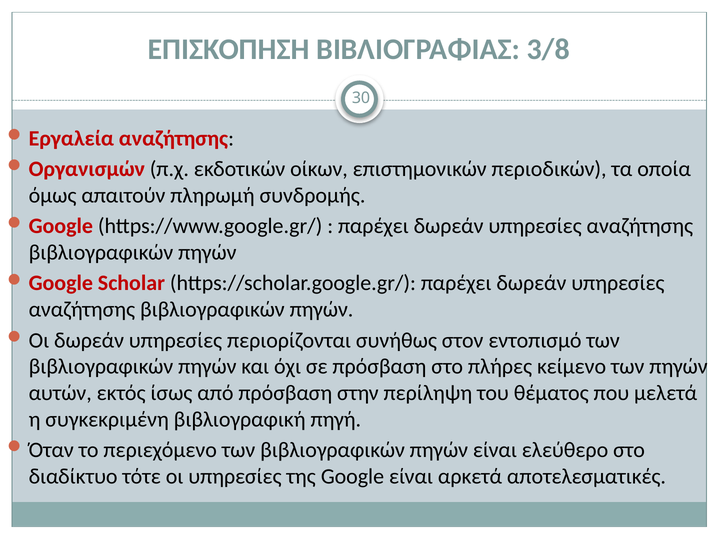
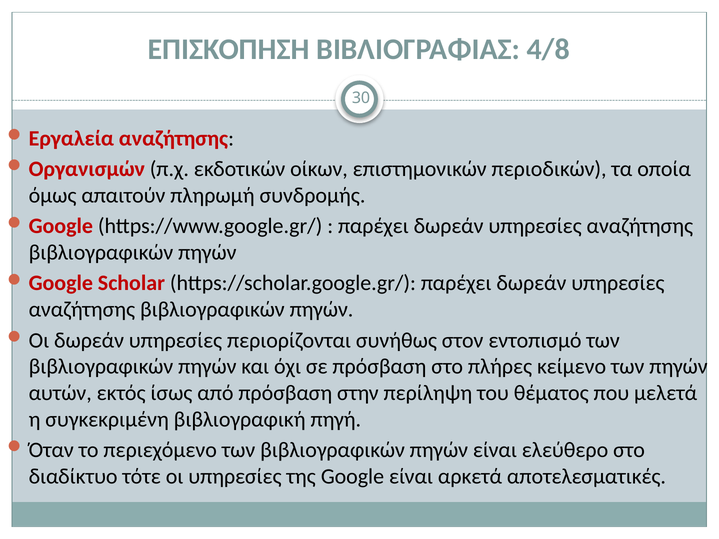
3/8: 3/8 -> 4/8 (548, 49)
